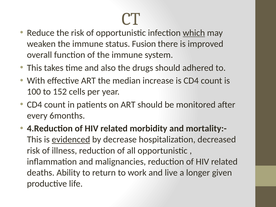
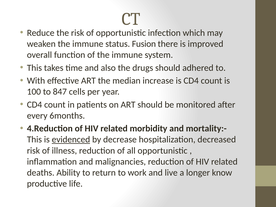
which underline: present -> none (194, 33)
152: 152 -> 847 (60, 92)
given: given -> know (222, 173)
